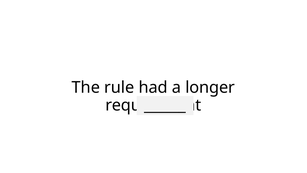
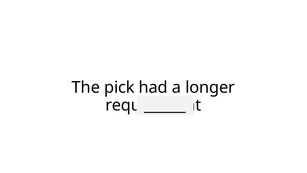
rule: rule -> pick (119, 87)
